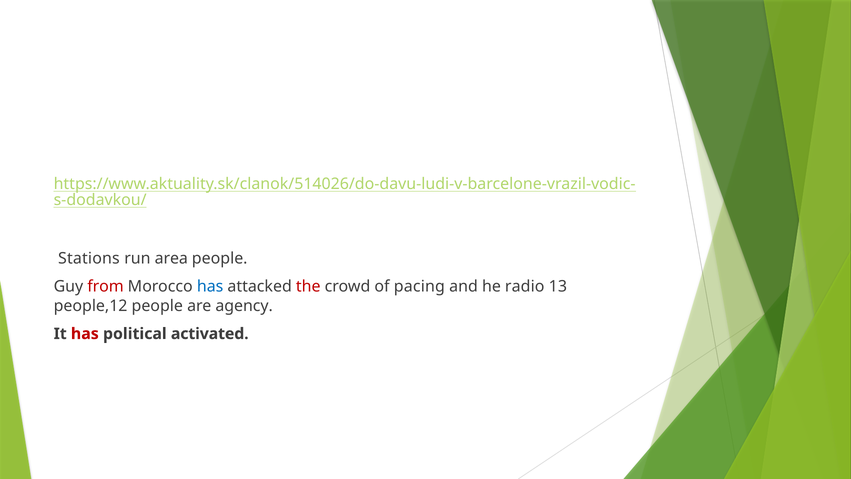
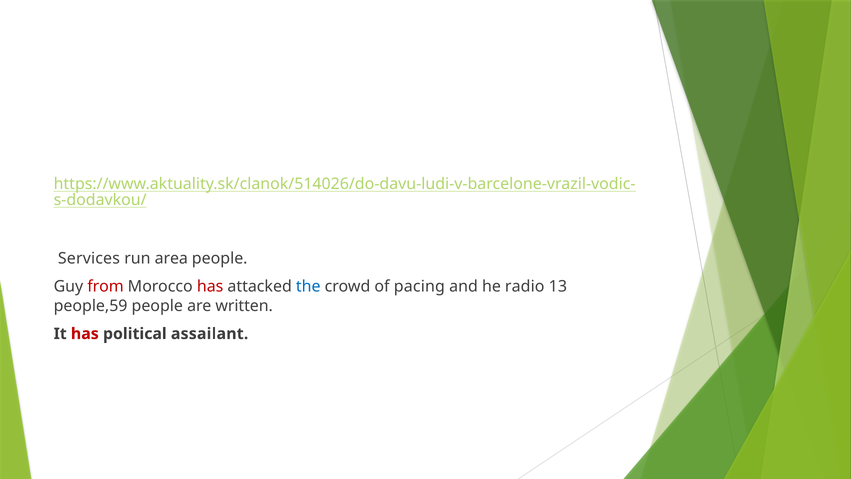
Stations: Stations -> Services (89, 258)
has colour: blue -> red (210, 286)
the colour: red -> blue (308, 286)
people,12: people,12 -> people,59 (91, 306)
agency: agency -> written (244, 306)
activated: activated -> assailant (210, 334)
